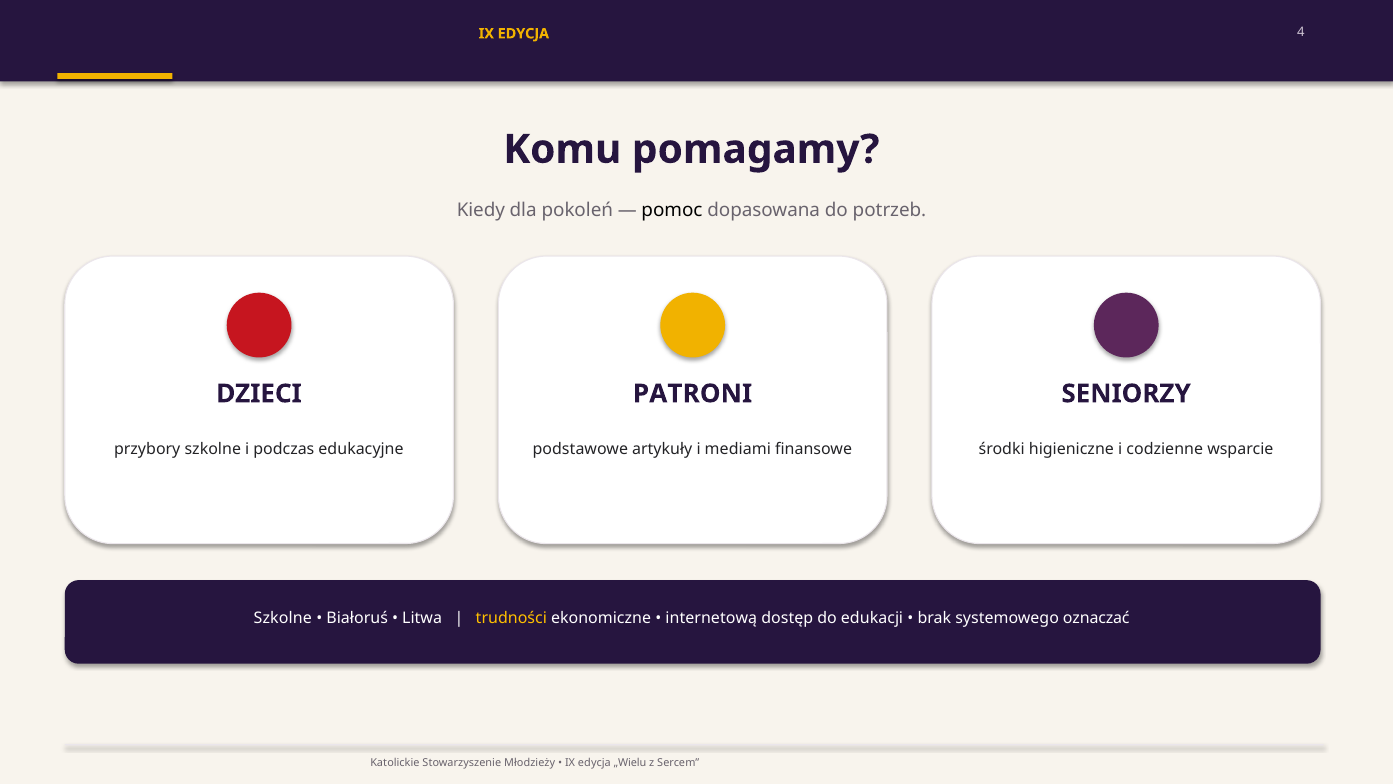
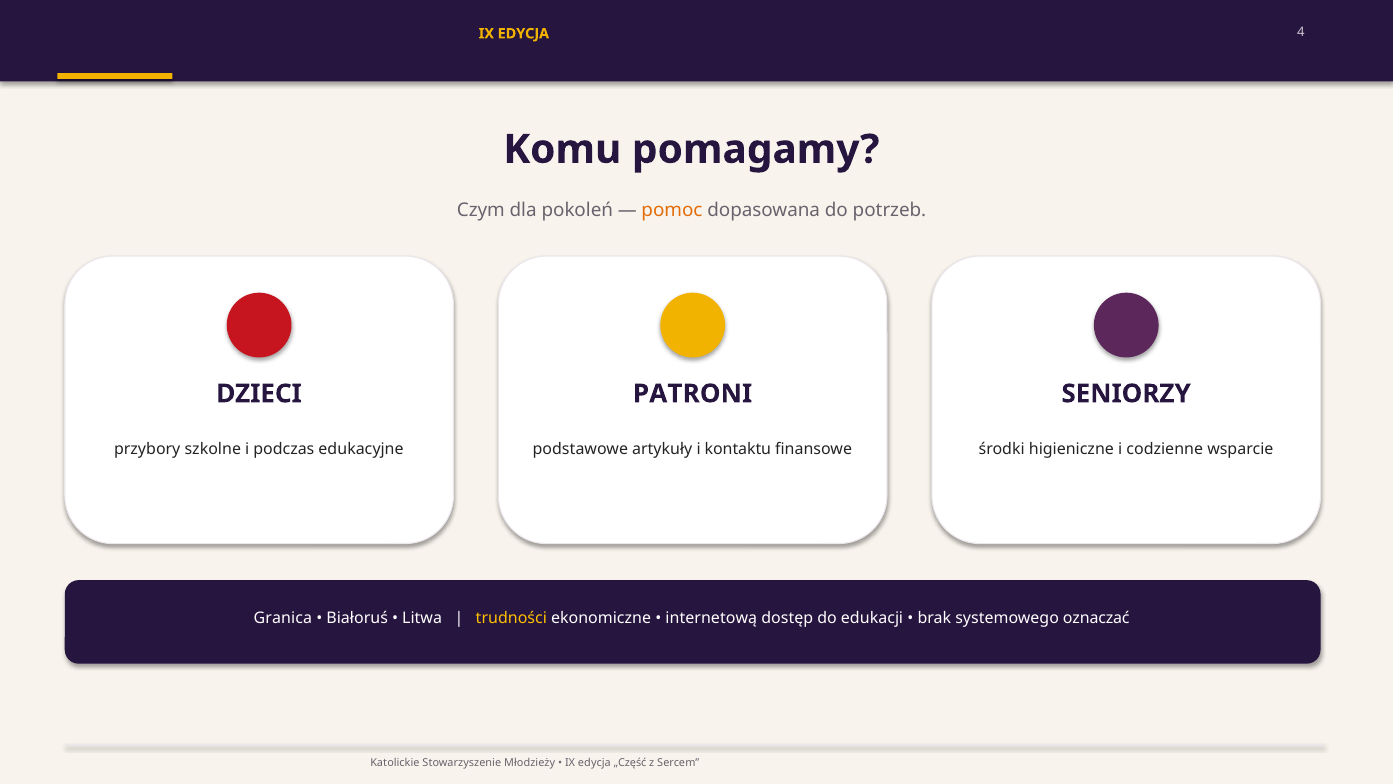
Kiedy: Kiedy -> Czym (481, 210)
pomoc colour: black -> orange (672, 210)
mediami: mediami -> kontaktu (738, 449)
Szkolne: Szkolne -> Granica (283, 618)
„Wielu: „Wielu -> „Część (630, 763)
